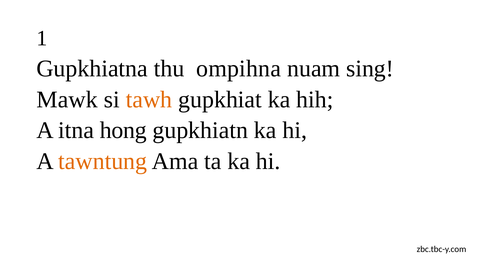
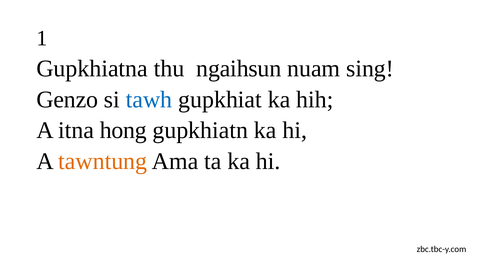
ompihna: ompihna -> ngaihsun (239, 69)
Mawk: Mawk -> Genzo (67, 100)
tawh colour: orange -> blue (149, 100)
